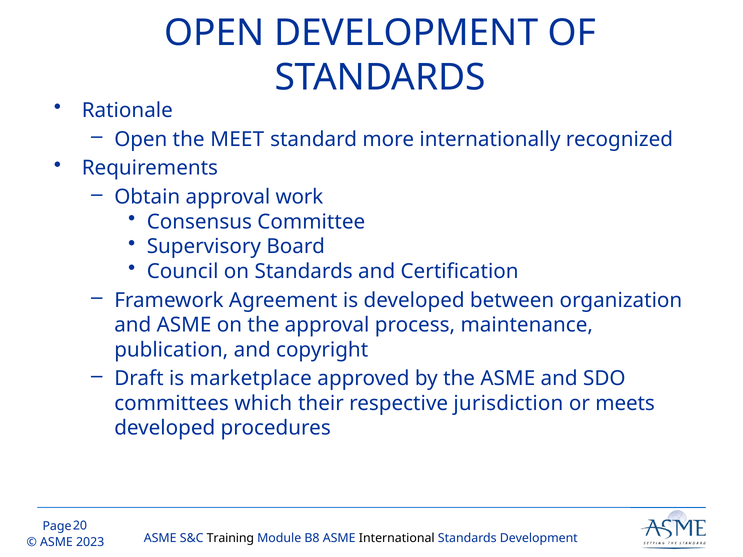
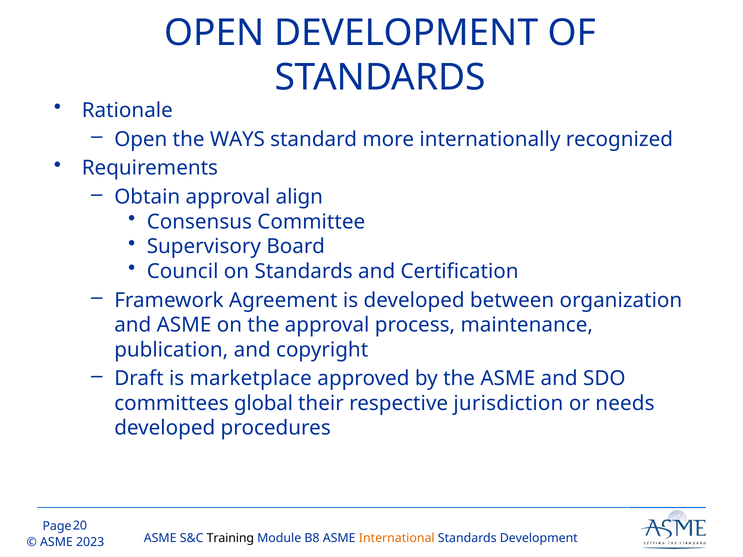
MEET: MEET -> WAYS (237, 139)
work: work -> align (299, 197)
which: which -> global (264, 404)
meets: meets -> needs (625, 404)
International colour: black -> orange (397, 538)
